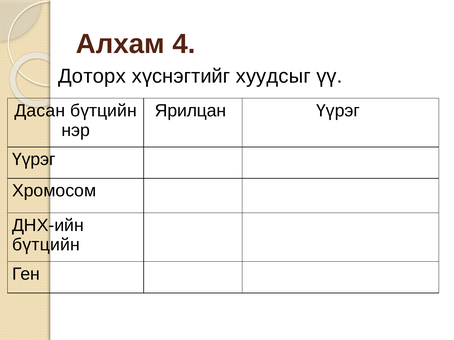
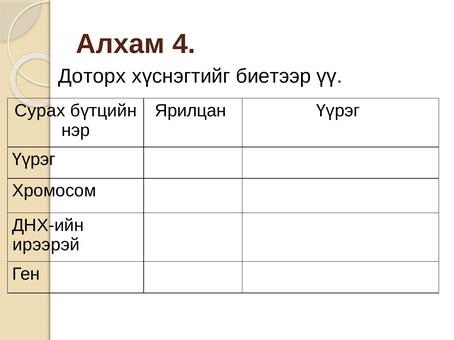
хуудсыг: хуудсыг -> биетээр (273, 76)
Дасан: Дасан -> Сурах (40, 111)
бүтцийн: бүтцийн -> ирээрэй (46, 245)
